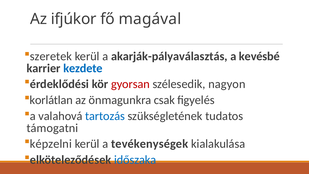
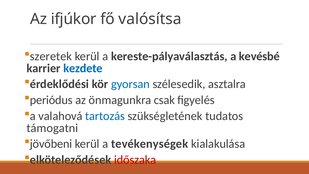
magával: magával -> valósítsa (150, 19)
akarják-pályaválasztás: akarják-pályaválasztás -> kereste-pályaválasztás (169, 56)
gyorsan colour: red -> blue (130, 84)
nagyon: nagyon -> asztalra (227, 84)
korlátlan: korlátlan -> periódus (51, 100)
képzelni: képzelni -> jövőbeni (51, 144)
időszaka colour: blue -> red (135, 160)
